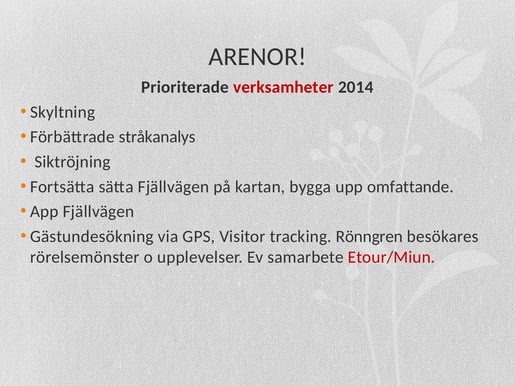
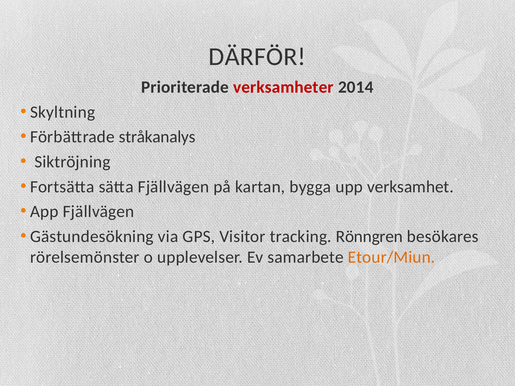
ARENOR: ARENOR -> DÄRFÖR (257, 57)
omfattande: omfattande -> verksamhet (410, 187)
Etour/Miun colour: red -> orange (392, 257)
